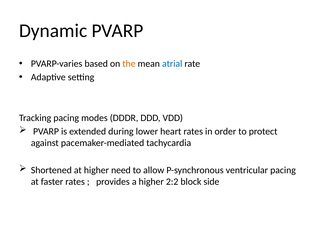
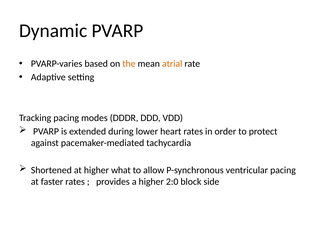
atrial colour: blue -> orange (172, 64)
need: need -> what (121, 170)
2:2: 2:2 -> 2:0 (172, 182)
